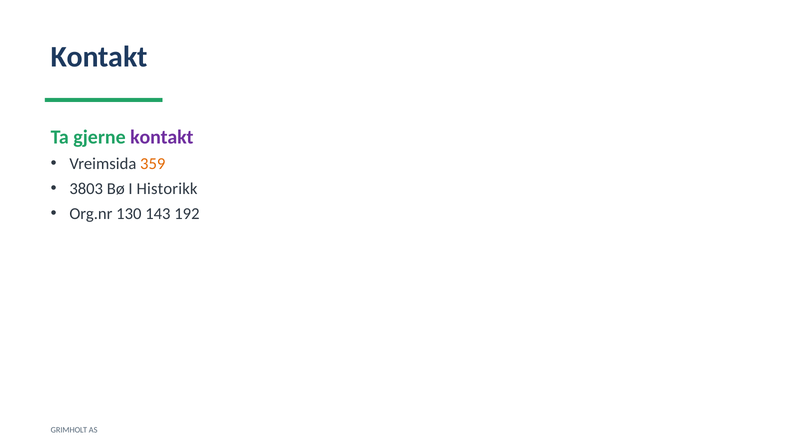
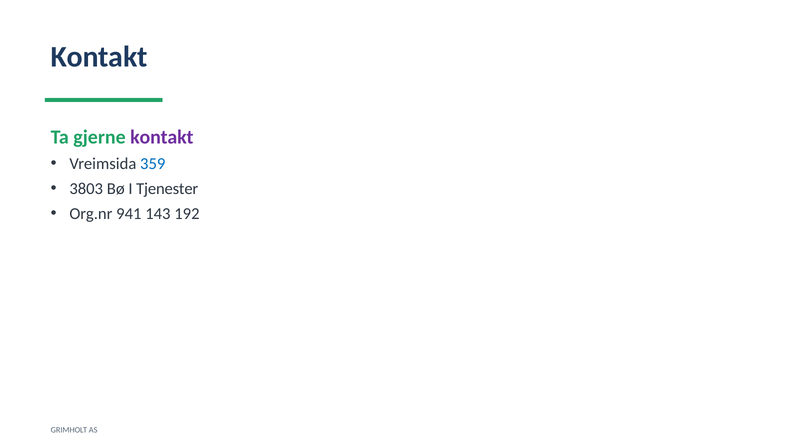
359 colour: orange -> blue (153, 164)
Historikk: Historikk -> Tjenester (167, 189)
130: 130 -> 941 (129, 214)
